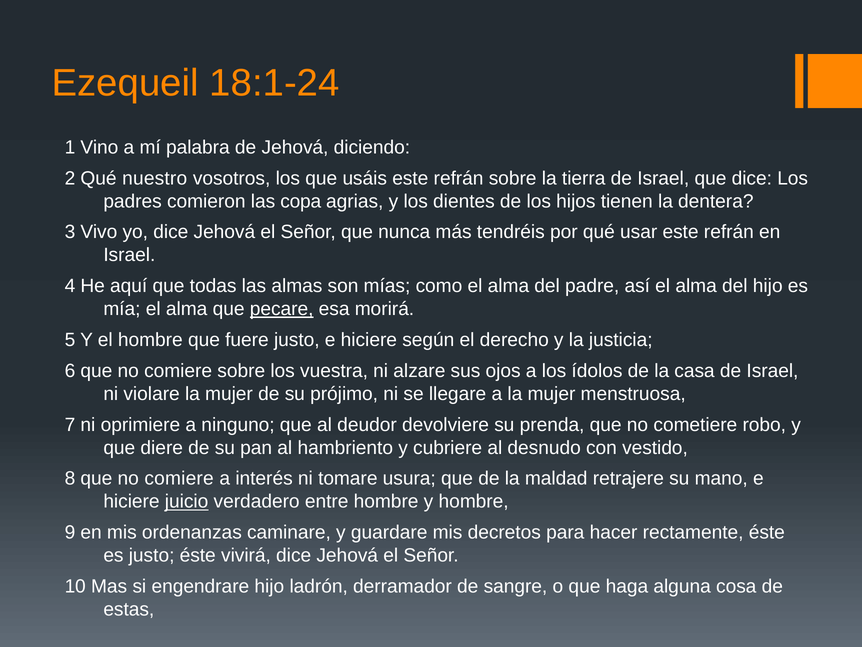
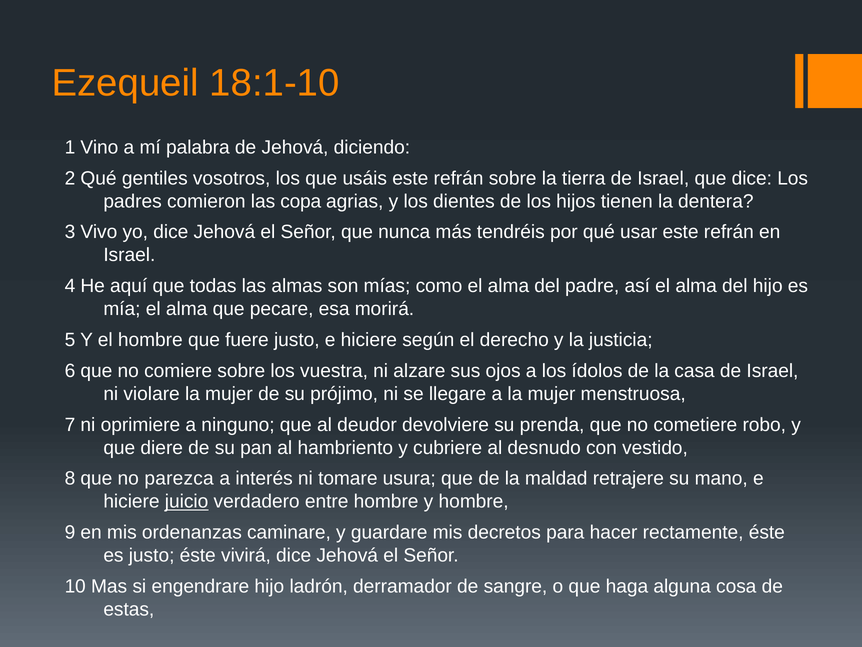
18:1-24: 18:1-24 -> 18:1-10 (274, 83)
nuestro: nuestro -> gentiles (155, 178)
pecare underline: present -> none (282, 309)
8 que no comiere: comiere -> parezca (179, 478)
